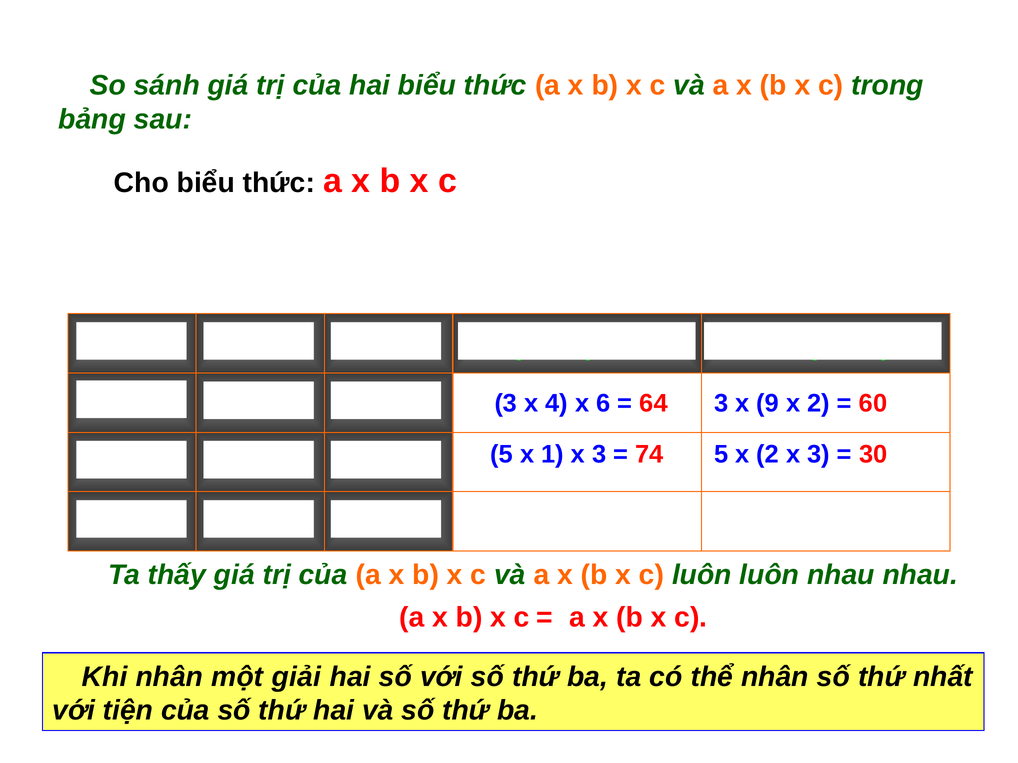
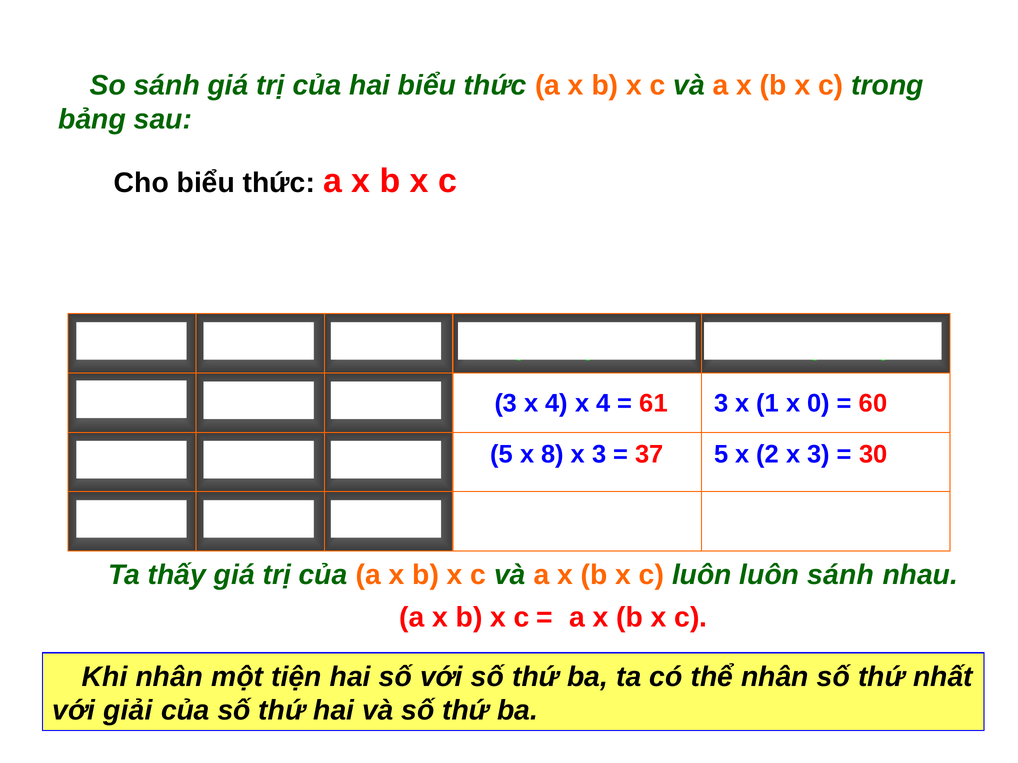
4 x 6: 6 -> 4 (603, 404)
64: 64 -> 61 (654, 404)
9: 9 -> 1 (768, 404)
2: 2 -> 0 (819, 404)
1: 1 -> 8 (552, 455)
74: 74 -> 37 (649, 455)
luôn nhau: nhau -> sánh (841, 575)
giải: giải -> tiện (297, 677)
tiện: tiện -> giải (128, 711)
